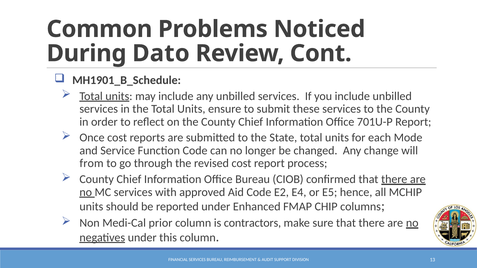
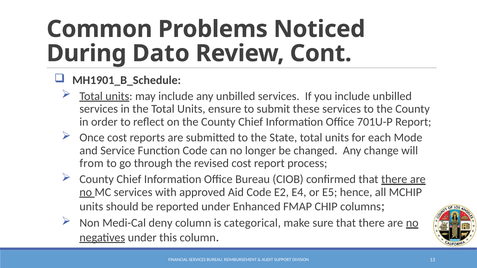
prior: prior -> deny (161, 223)
contractors: contractors -> categorical (252, 223)
